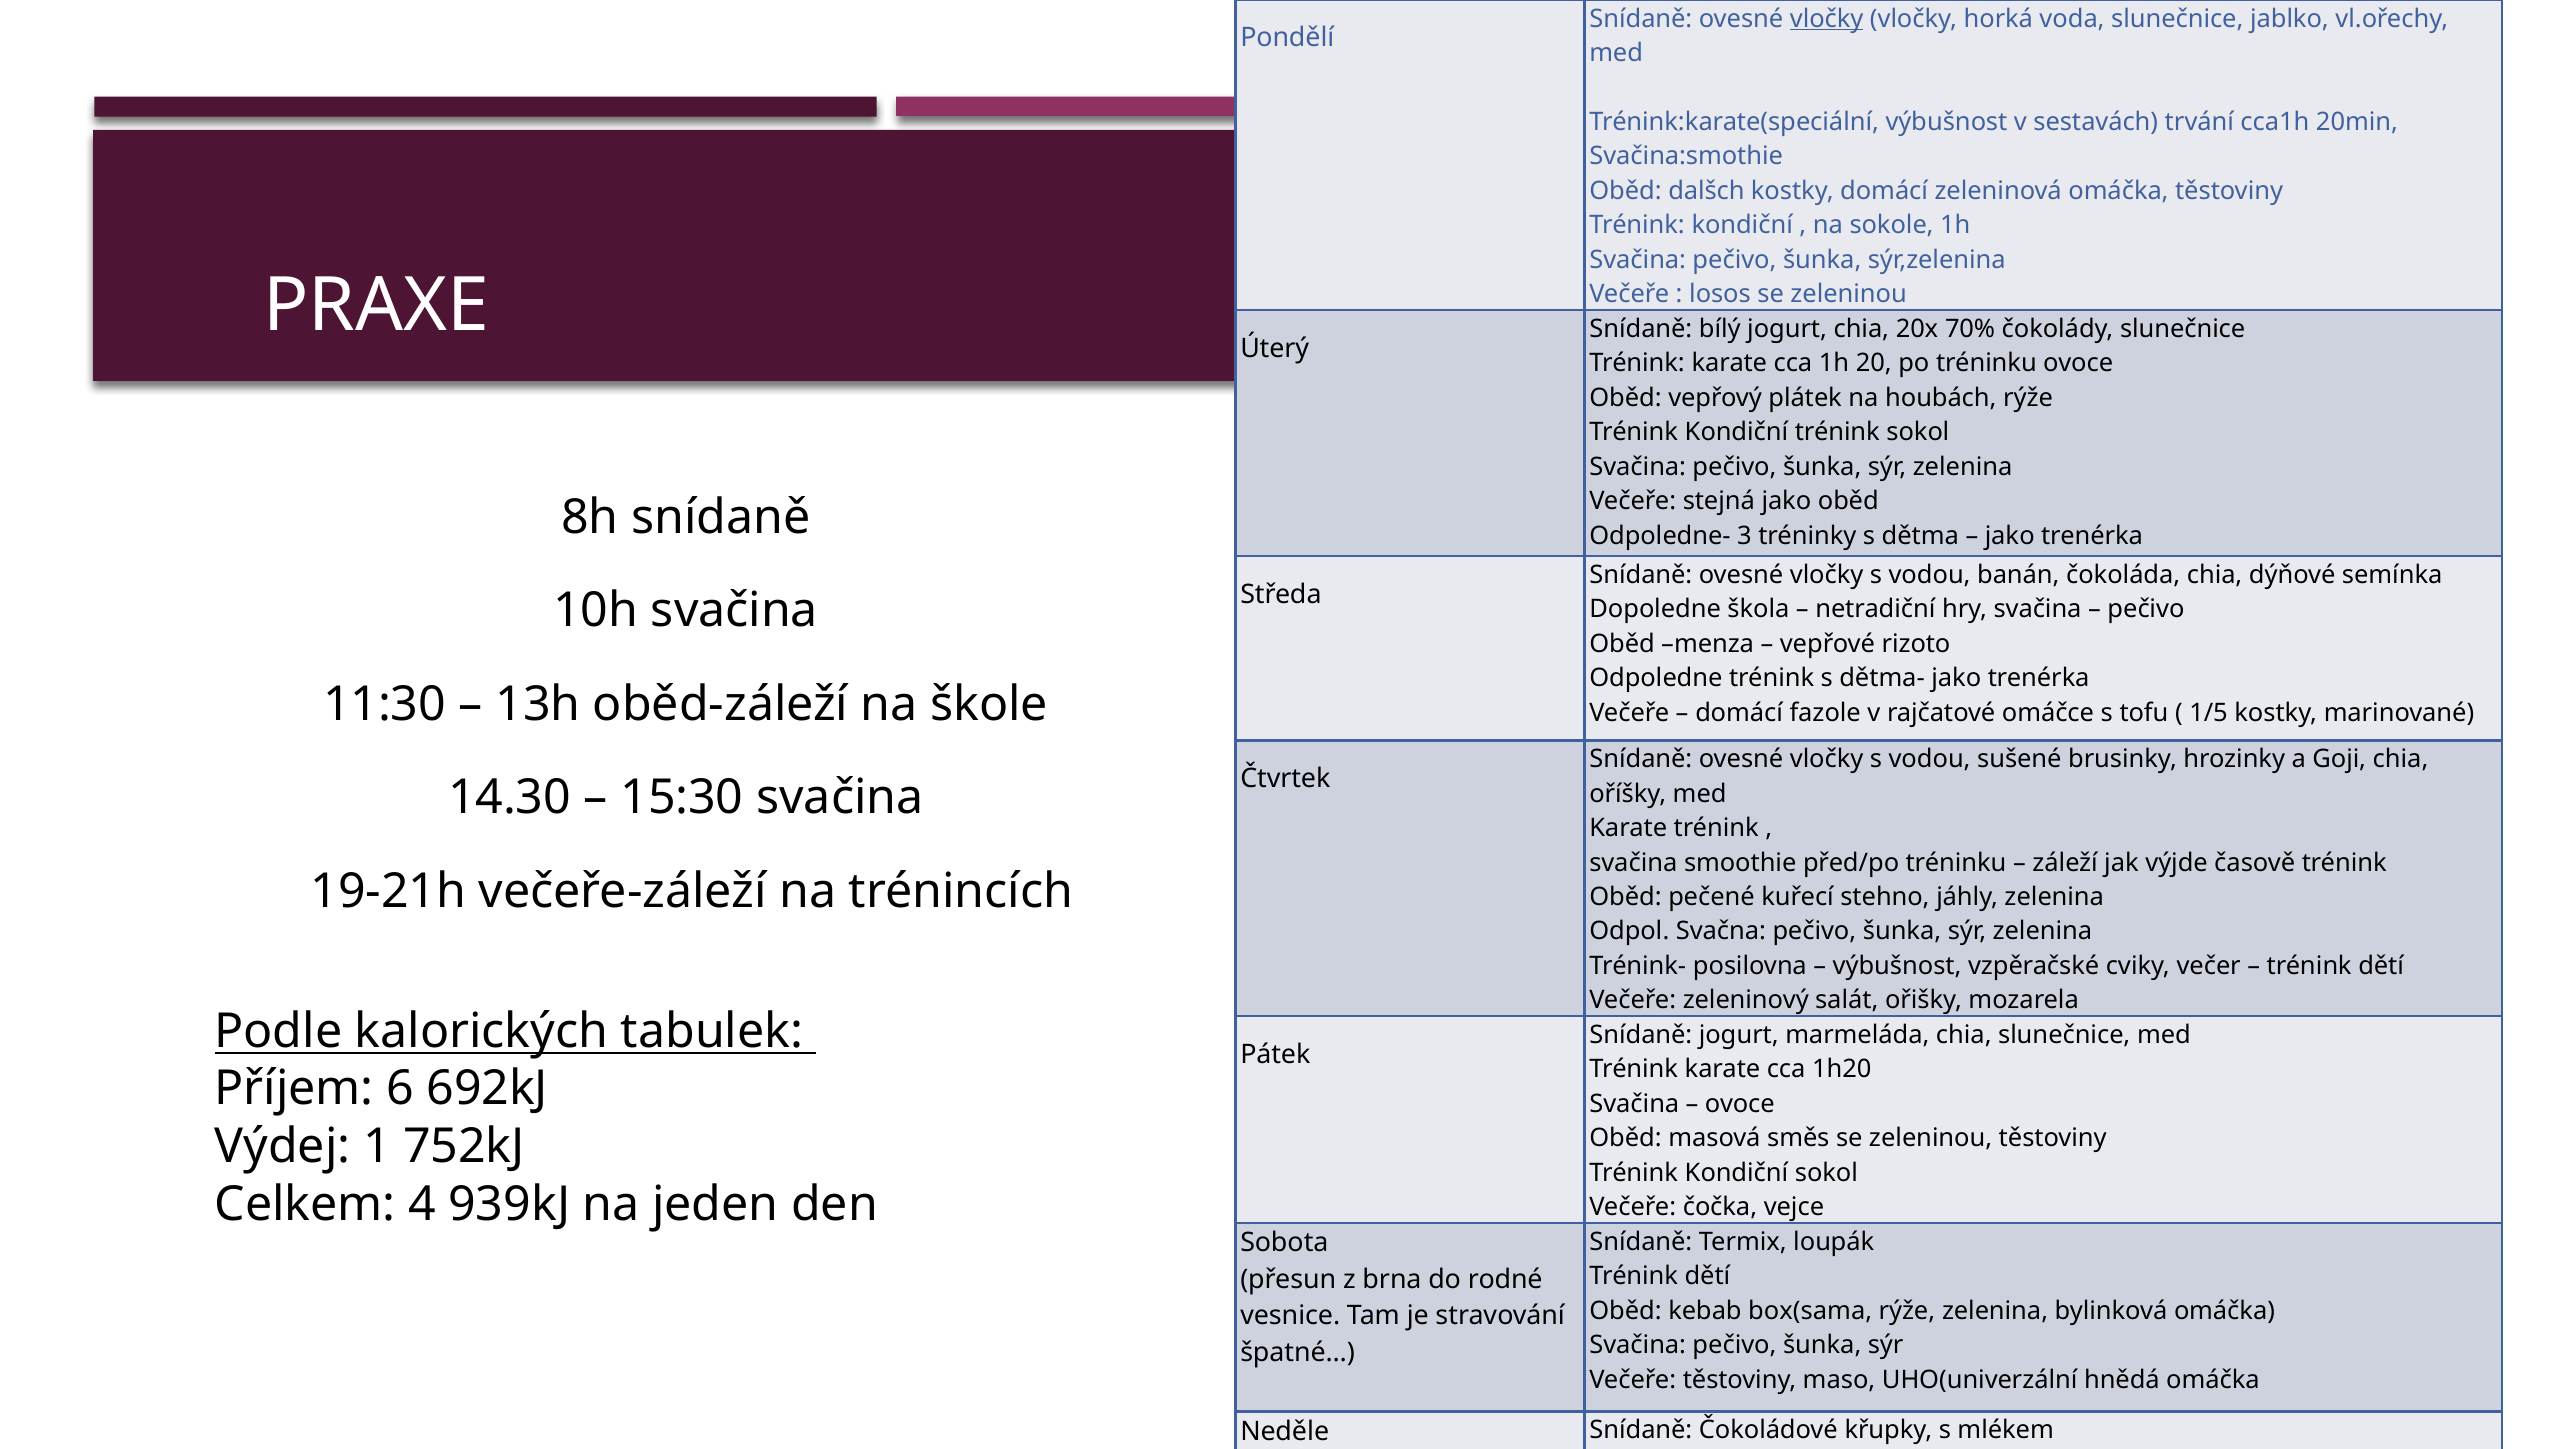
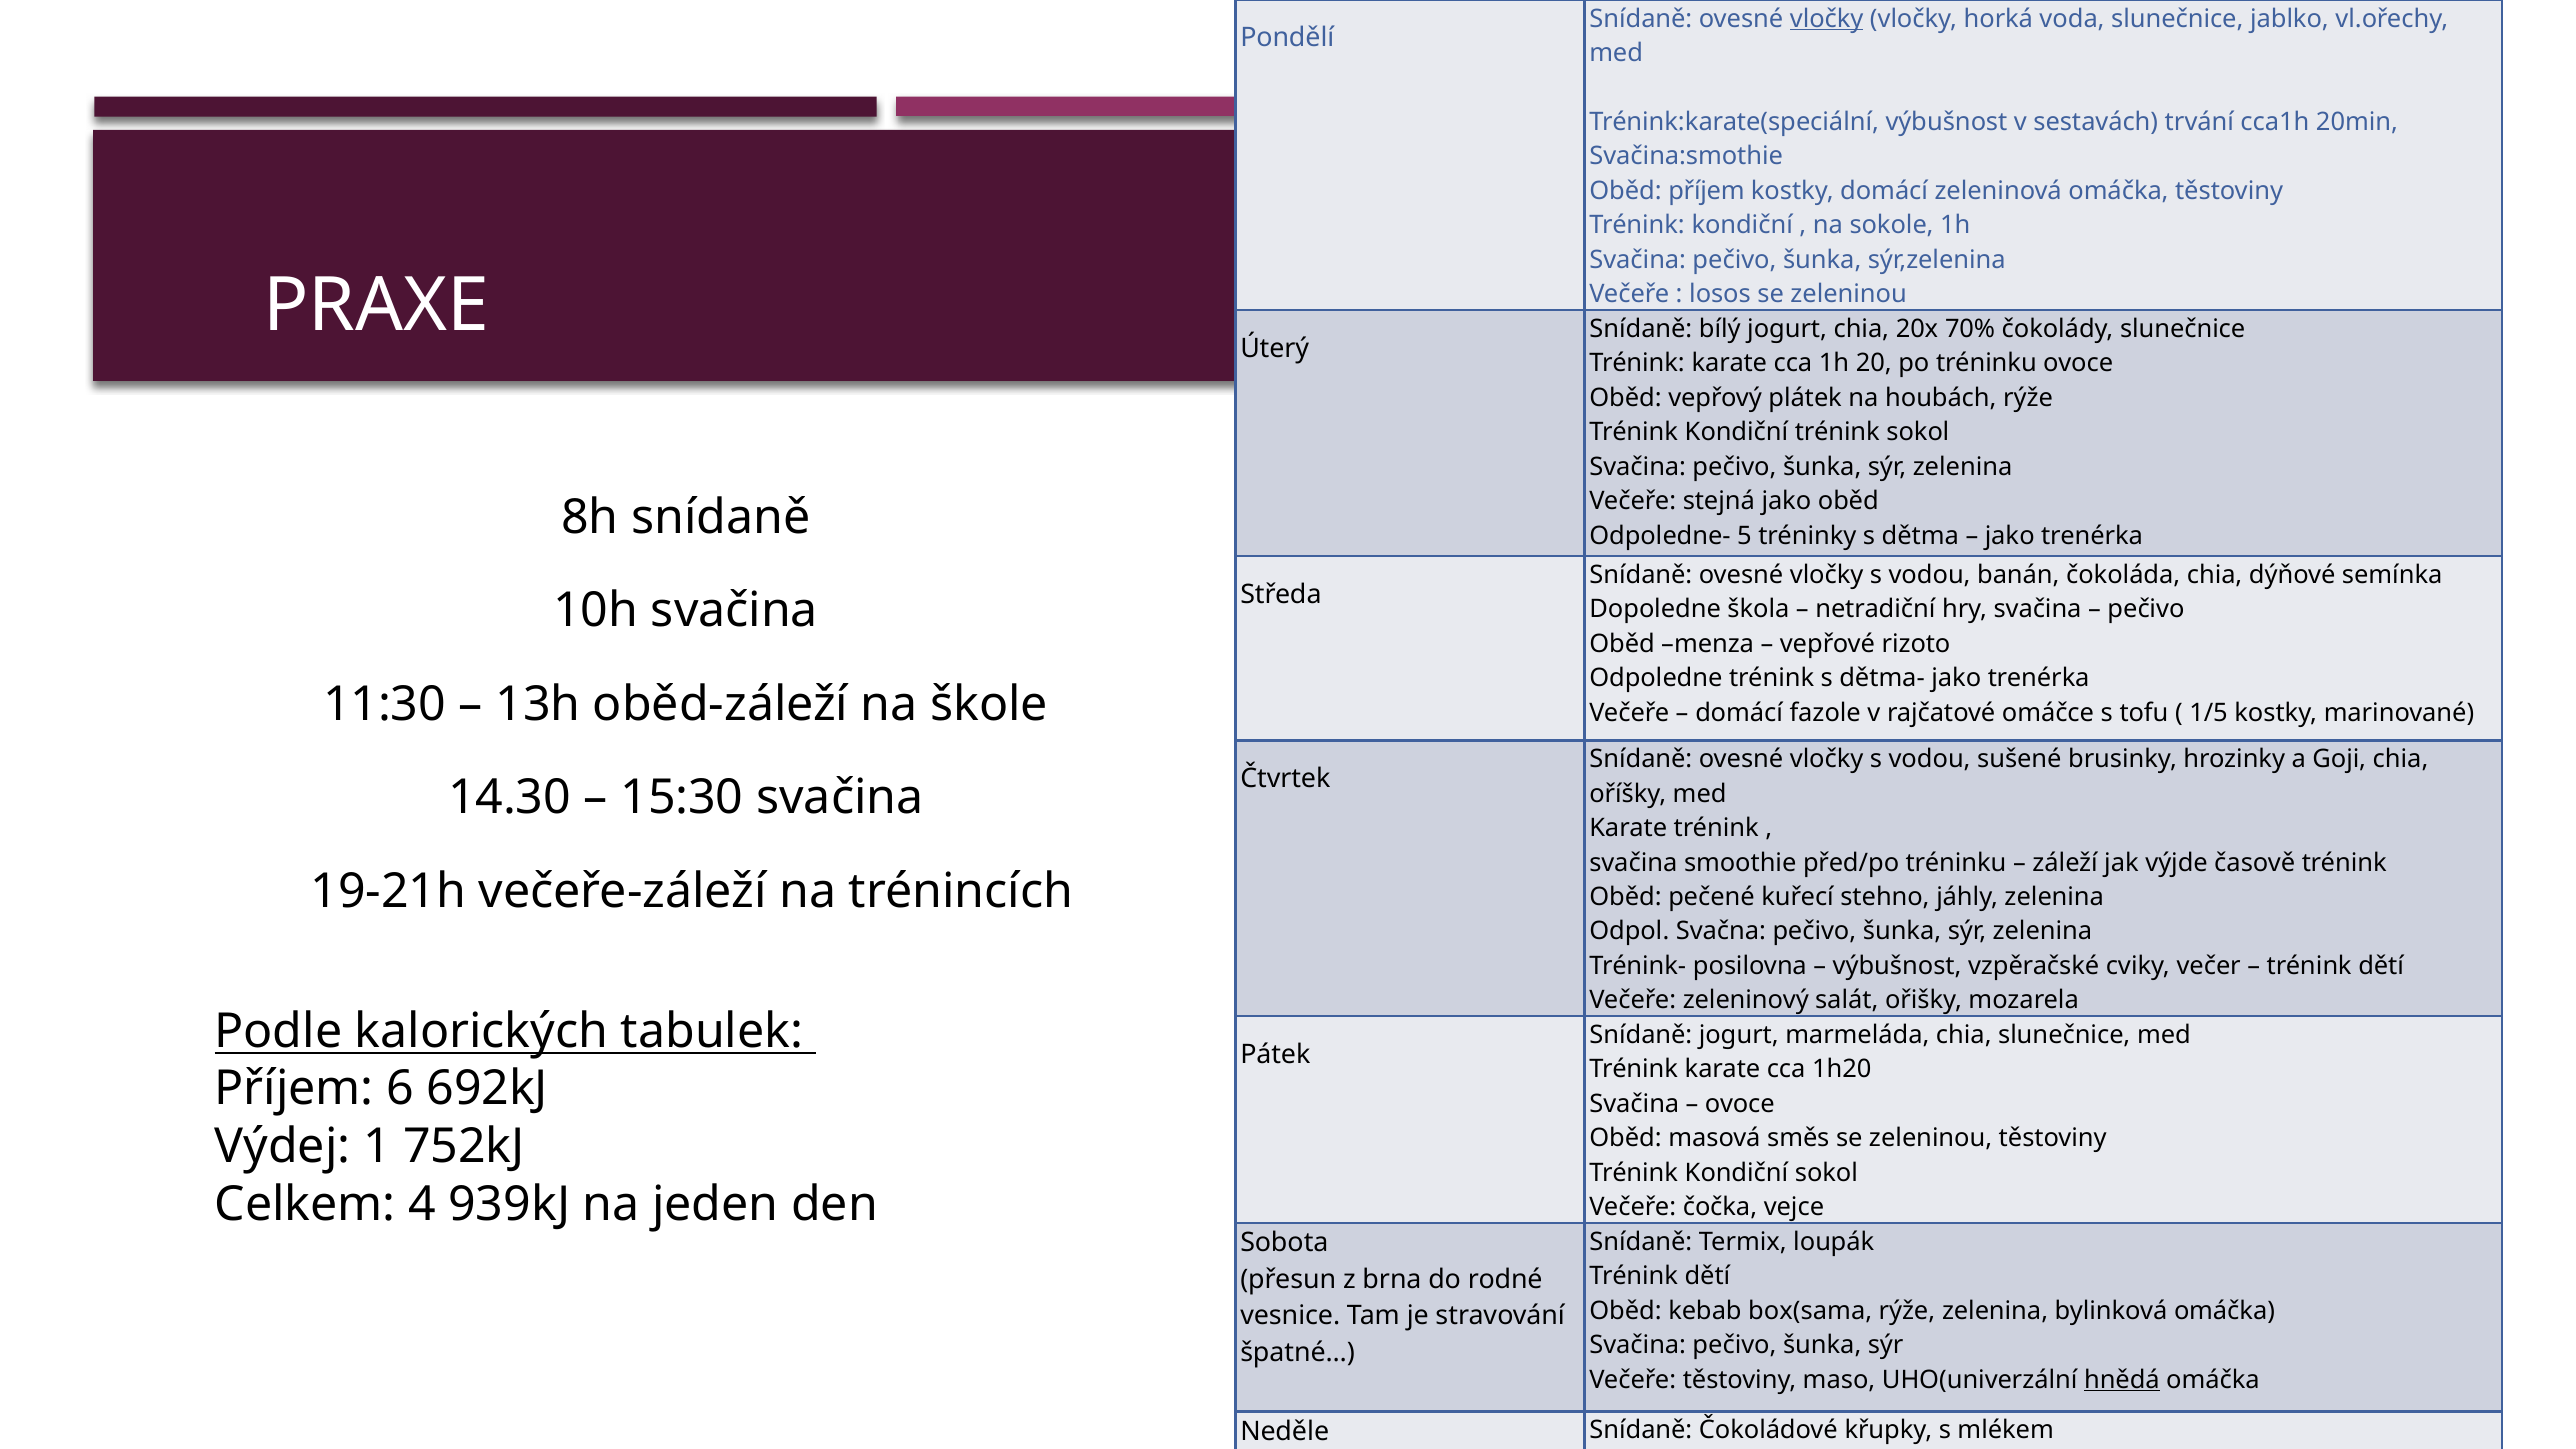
Oběd dalšch: dalšch -> příjem (1706, 191)
3: 3 -> 5 (1744, 536)
hnědá underline: none -> present (2122, 1380)
